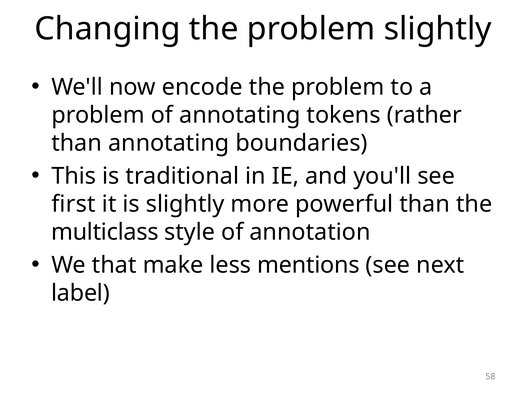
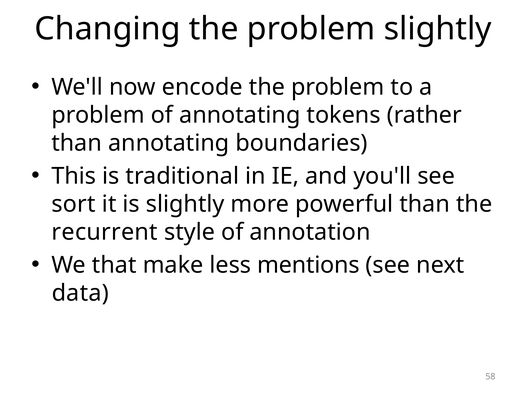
first: first -> sort (74, 204)
multiclass: multiclass -> recurrent (105, 232)
label: label -> data (80, 293)
